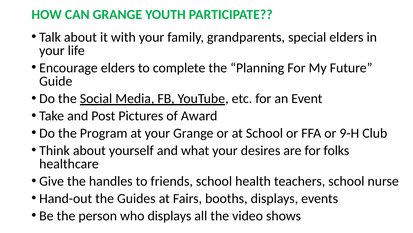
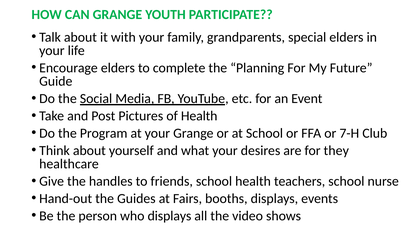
of Award: Award -> Health (199, 116)
9-H: 9-H -> 7-H (349, 133)
folks: folks -> they (336, 150)
